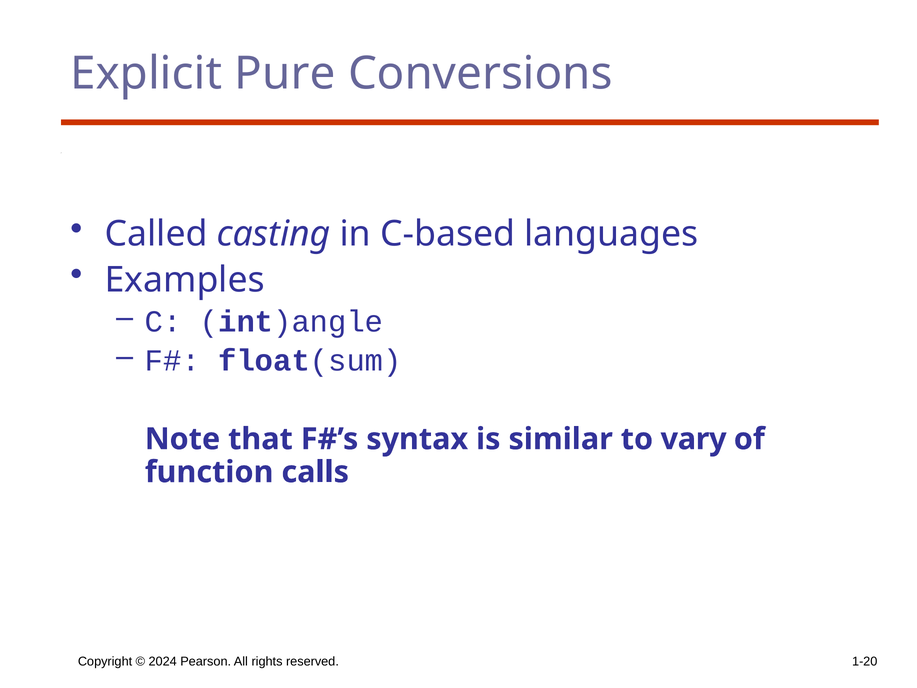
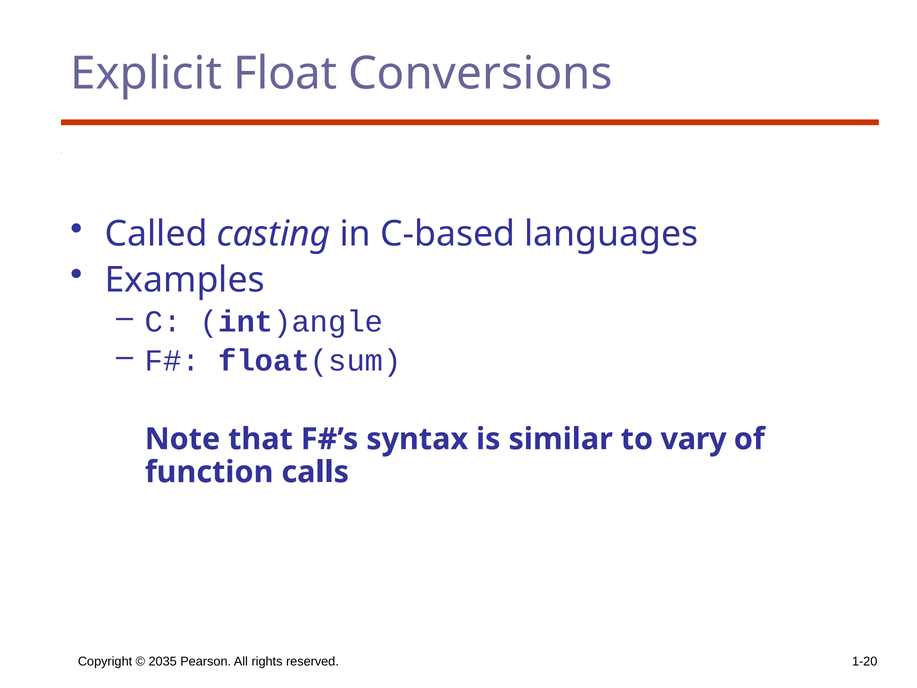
Pure: Pure -> Float (285, 74)
2024: 2024 -> 2035 (163, 661)
